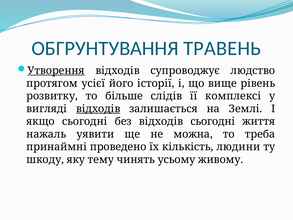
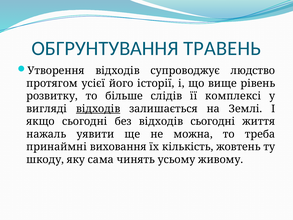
Утворення underline: present -> none (56, 71)
проведено: проведено -> виховання (118, 147)
людини: людини -> жовтень (238, 147)
тему: тему -> сама (101, 159)
